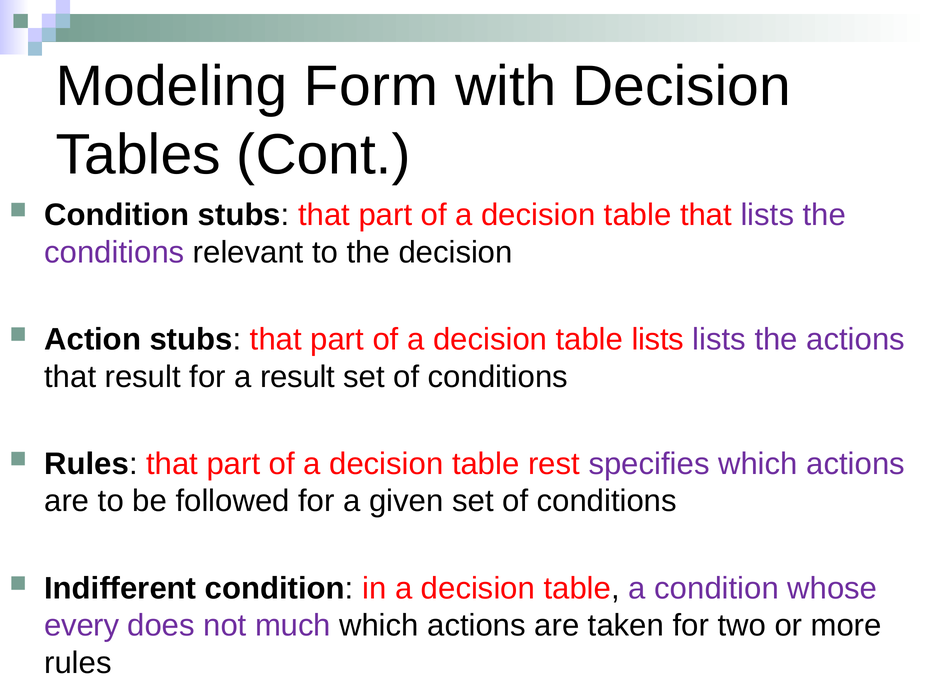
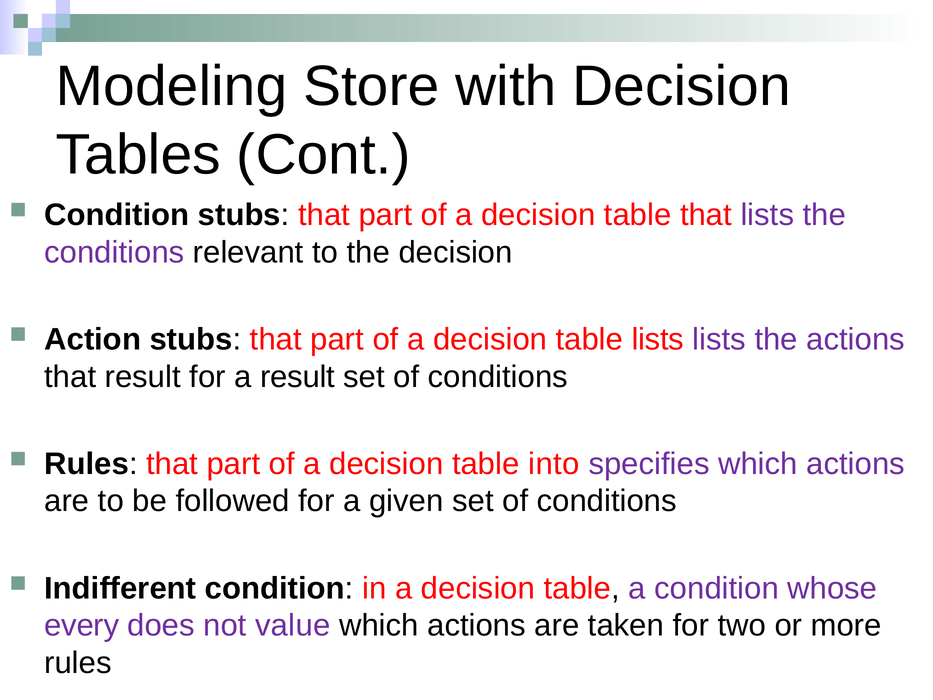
Form: Form -> Store (371, 86)
rest: rest -> into (554, 464)
much: much -> value (293, 625)
